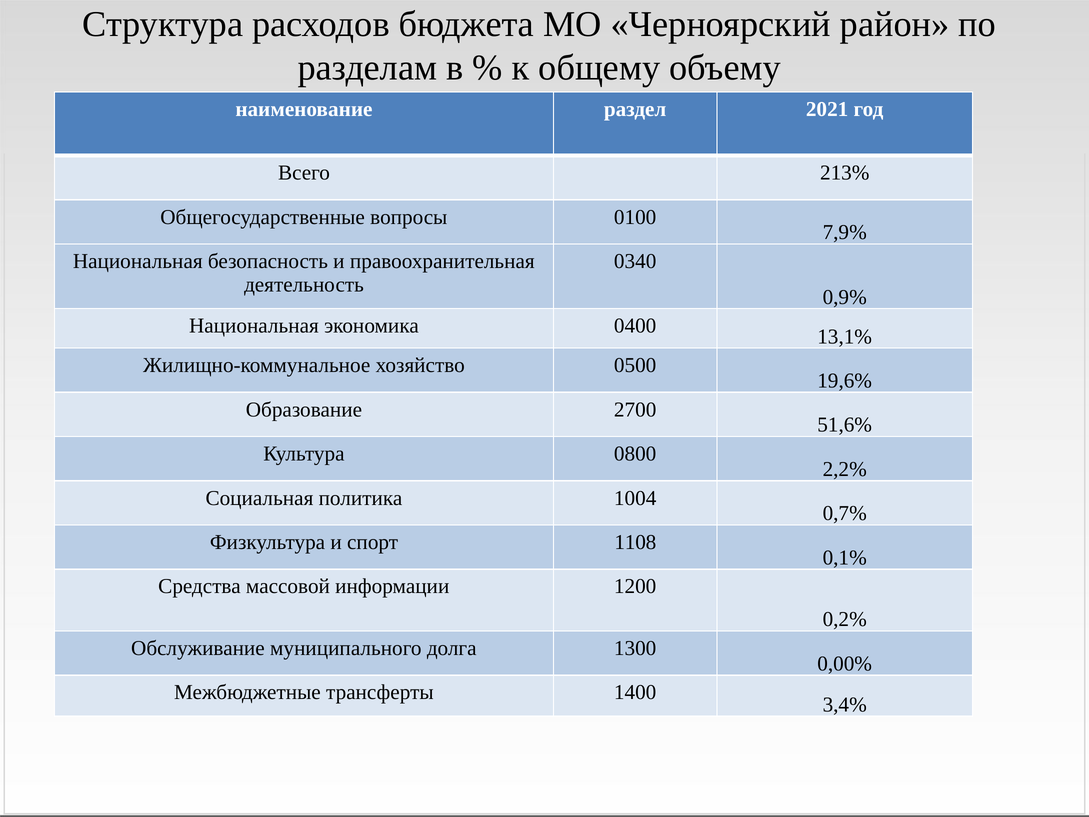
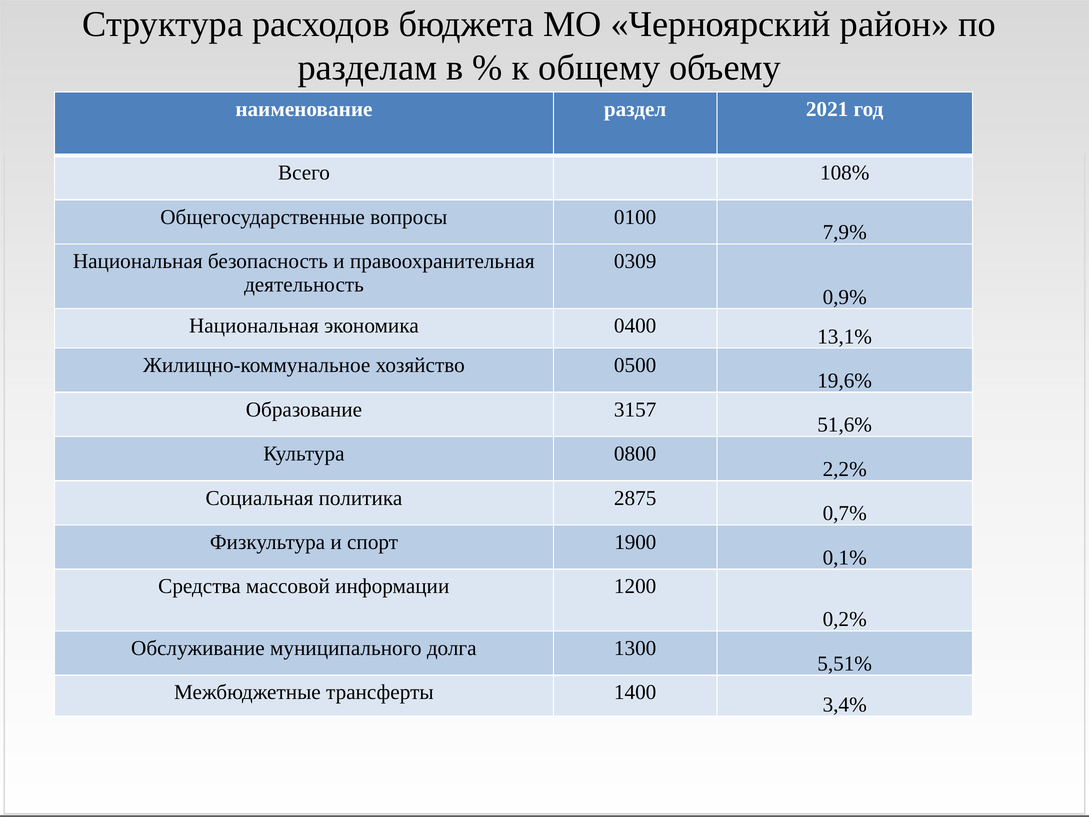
213%: 213% -> 108% (845, 173)
0340: 0340 -> 0309 (635, 261)
2700: 2700 -> 3157 (635, 409)
1004: 1004 -> 2875 (635, 498)
1108: 1108 -> 1900 (635, 542)
0,00%: 0,00% -> 5,51% (845, 663)
